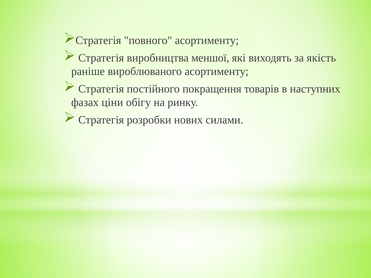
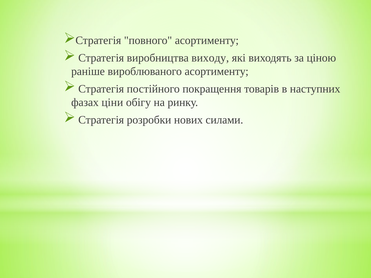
меншої: меншої -> виходу (210, 58)
якість: якість -> ціною (321, 58)
